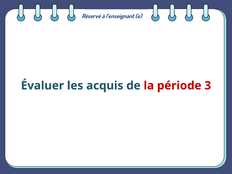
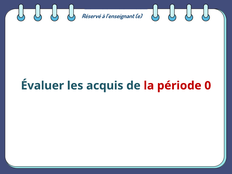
3: 3 -> 0 (208, 86)
